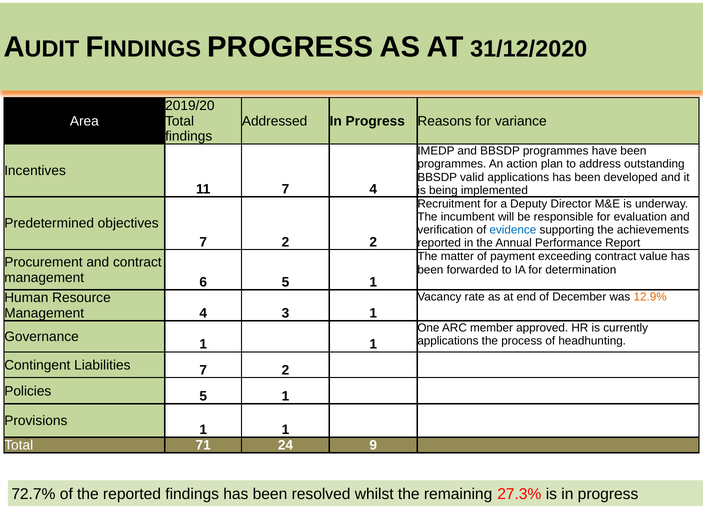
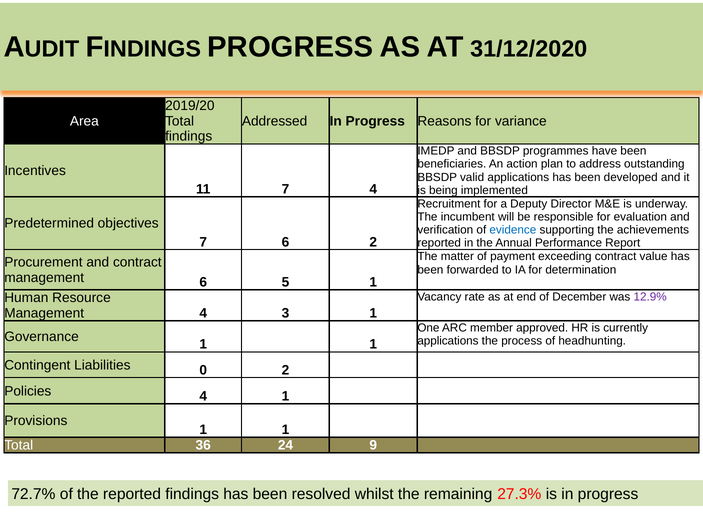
programmes: programmes -> beneficiaries (452, 164)
2: 2 -> 6 (285, 242)
12.9% colour: orange -> purple (650, 297)
Liabilities 7: 7 -> 0 (203, 370)
Policies 5: 5 -> 4 (203, 397)
71: 71 -> 36 (203, 446)
